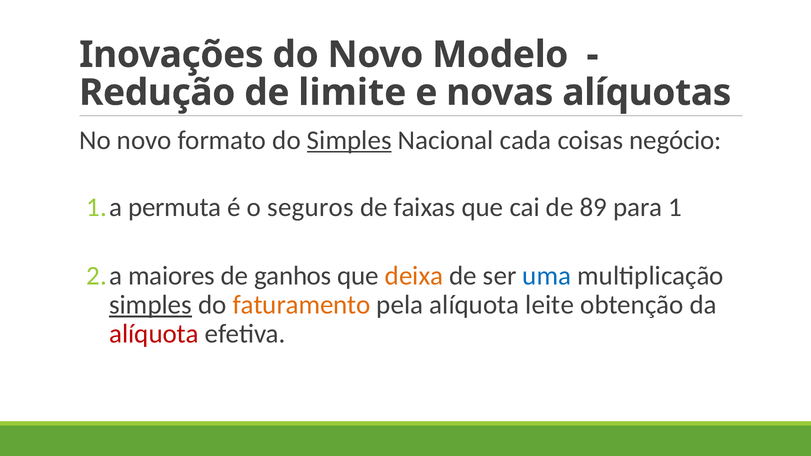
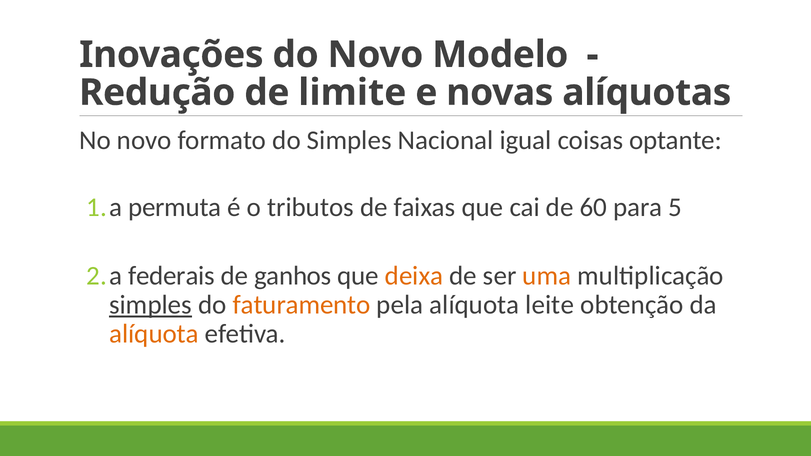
Simples underline: present -> none (349, 140)
cada: cada -> igual (526, 140)
negócio: negócio -> optante (676, 140)
seguros: seguros -> tributos (311, 207)
89: 89 -> 60 (593, 207)
1: 1 -> 5 (675, 207)
maiores: maiores -> federais (172, 276)
uma colour: blue -> orange (547, 276)
alíquota colour: red -> orange (154, 334)
